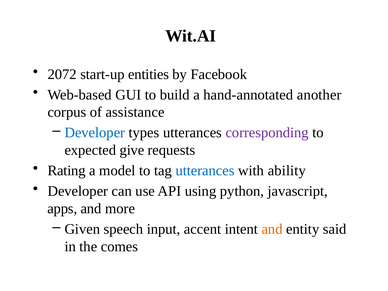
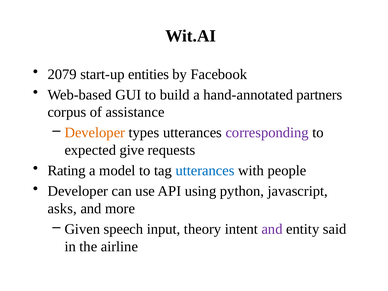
2072: 2072 -> 2079 (62, 74)
another: another -> partners (319, 95)
Developer colour: blue -> orange (95, 133)
ability: ability -> people (287, 171)
apps: apps -> asks (62, 209)
accent: accent -> theory (203, 229)
and colour: orange -> purple (272, 229)
comes: comes -> airline (119, 247)
